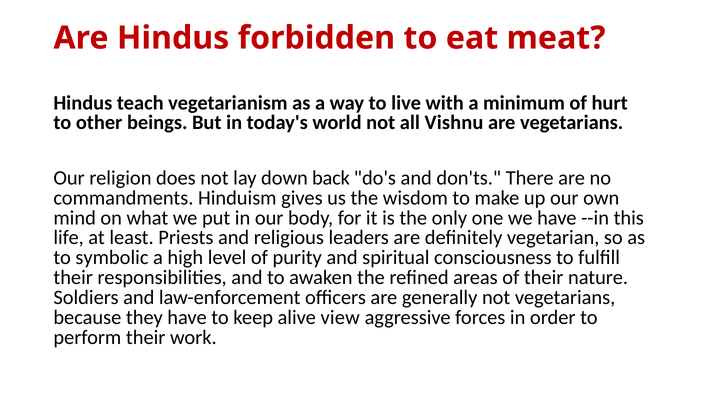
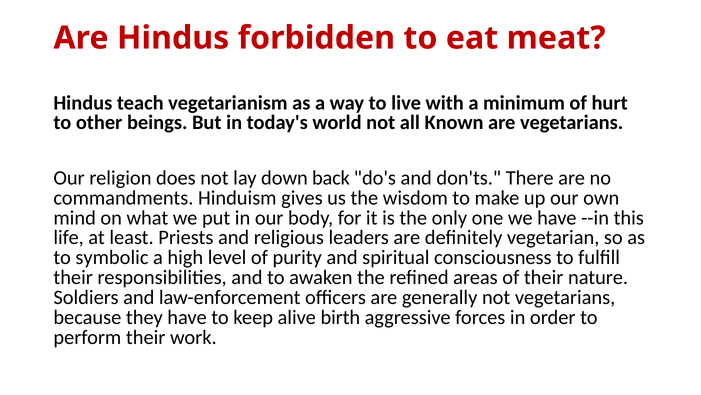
Vishnu: Vishnu -> Known (454, 122)
view: view -> birth (340, 317)
